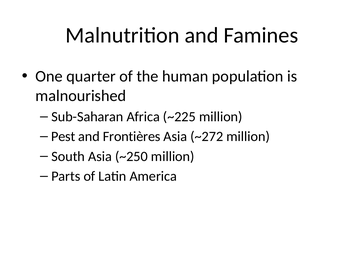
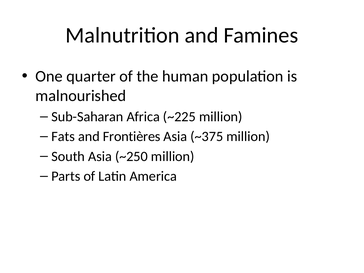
Pest: Pest -> Fats (63, 137)
~272: ~272 -> ~375 (207, 137)
